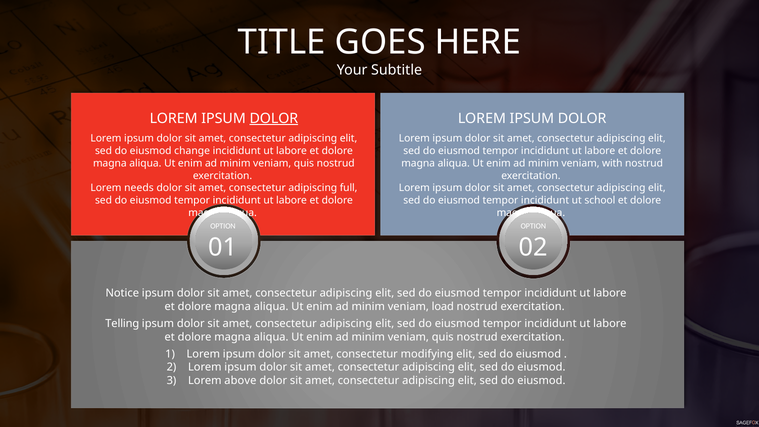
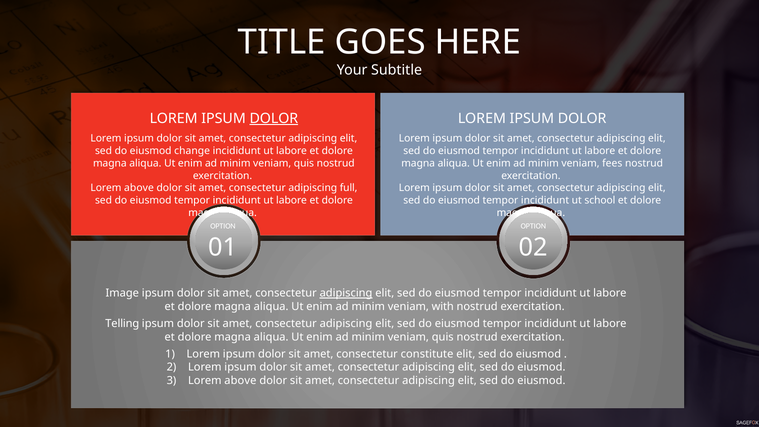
with: with -> fees (612, 163)
needs: needs -> above (139, 188)
Notice: Notice -> Image (122, 293)
adipiscing underline: none -> present (346, 293)
load: load -> with (443, 306)
modifying: modifying -> constitute (427, 354)
